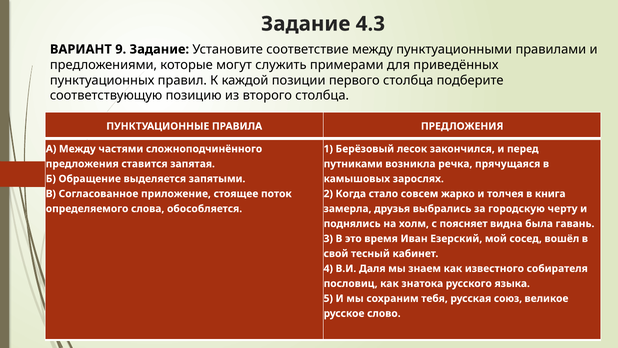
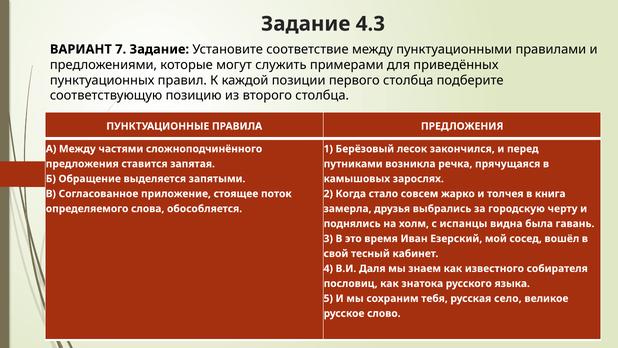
9: 9 -> 7 (121, 49)
поясняет: поясняет -> испанцы (463, 223)
союз: союз -> село (508, 298)
